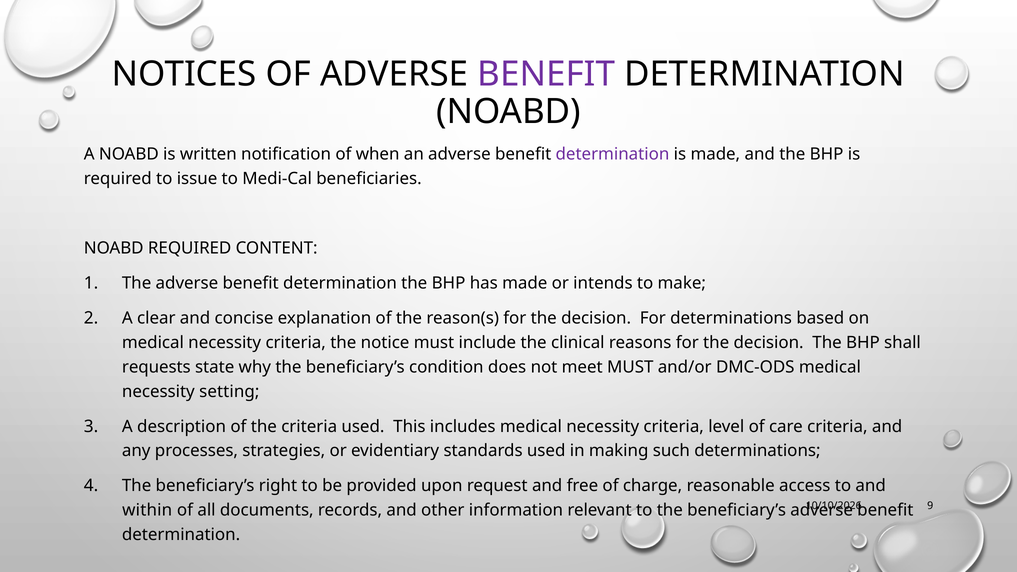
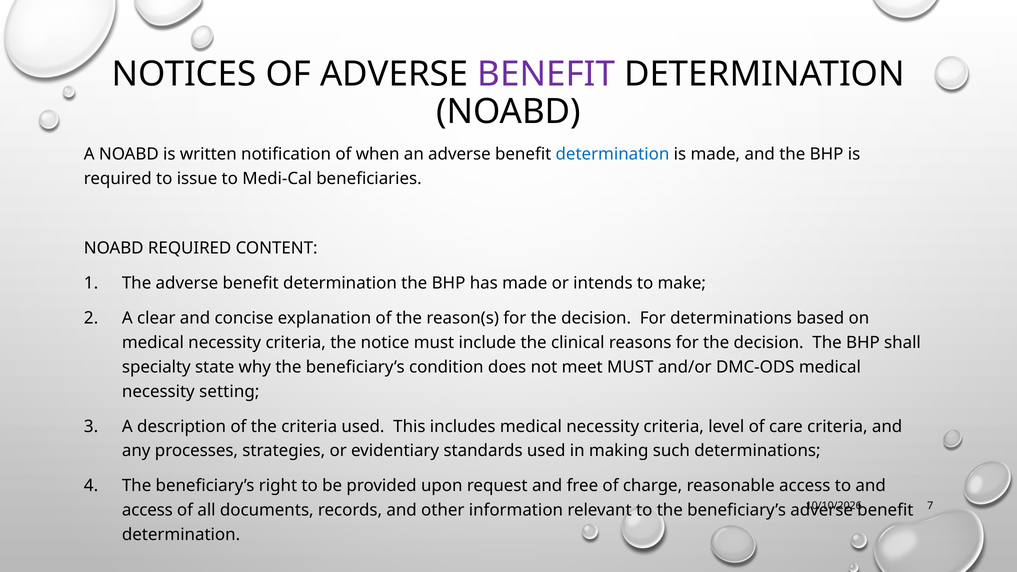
determination colour: purple -> blue (612, 154)
requests: requests -> specialty (156, 367)
9: 9 -> 7 (930, 506)
within: within -> access (147, 510)
